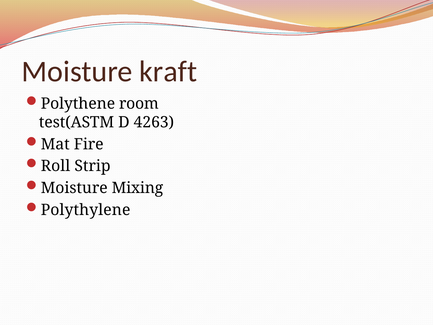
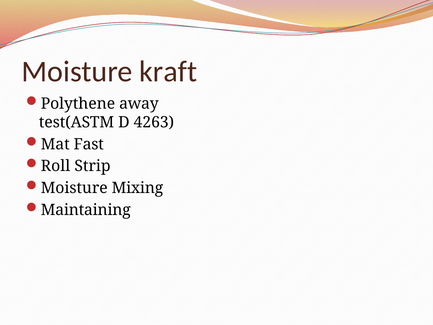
room: room -> away (139, 104)
Fire: Fire -> Fast (89, 144)
Polythylene: Polythylene -> Maintaining (86, 210)
